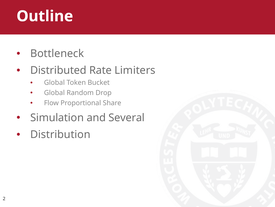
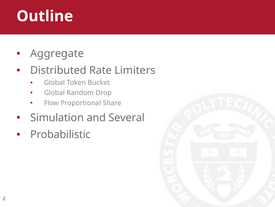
Bottleneck: Bottleneck -> Aggregate (57, 53)
Distribution: Distribution -> Probabilistic (60, 134)
